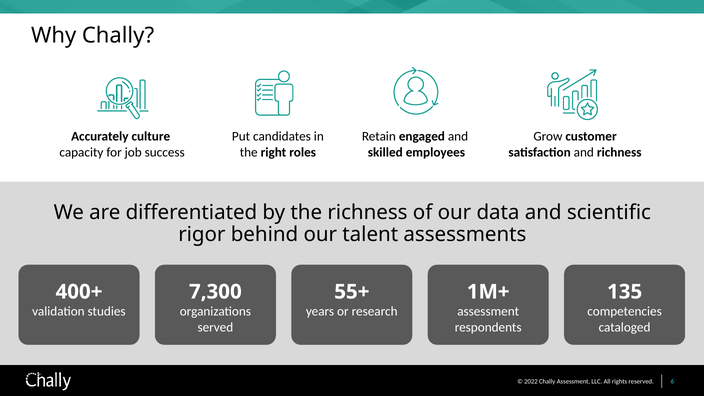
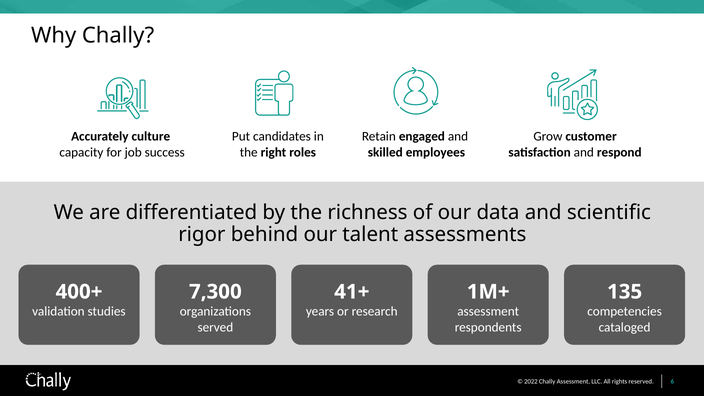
and richness: richness -> respond (619, 152)
55+: 55+ -> 41+ (352, 292)
